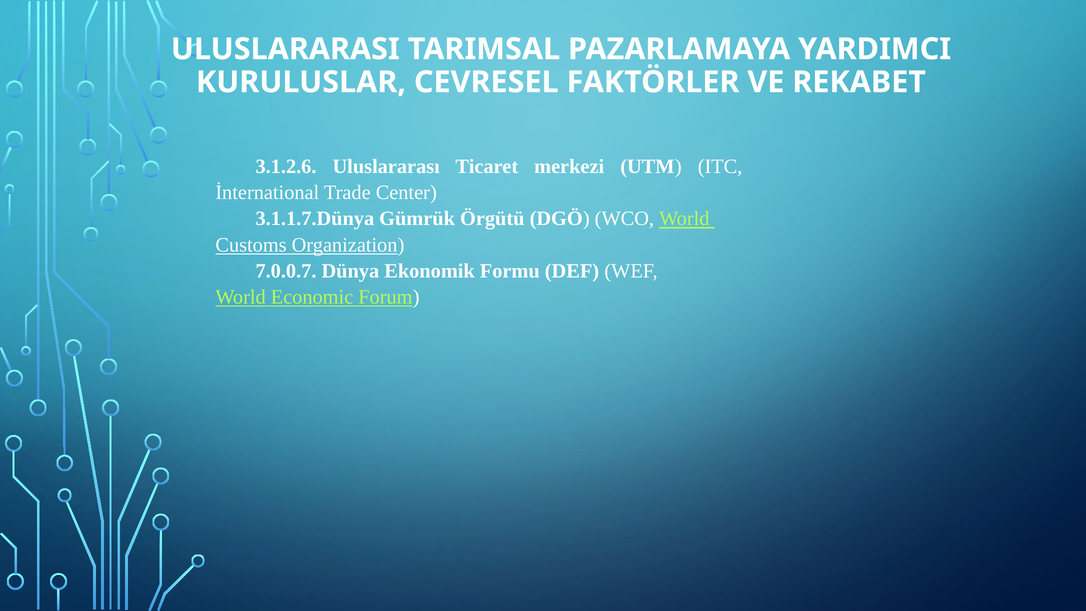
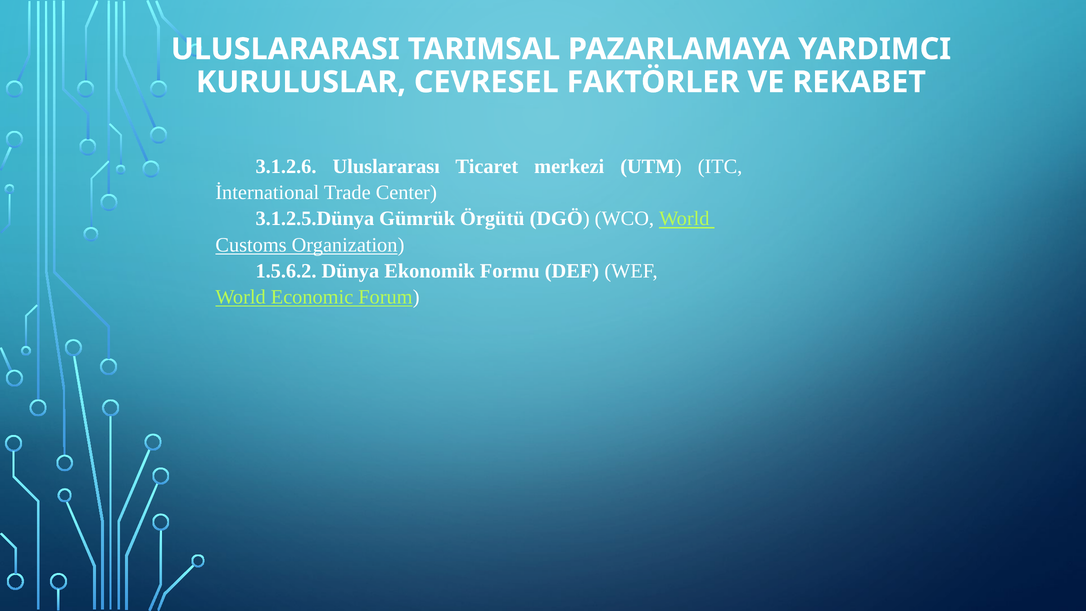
3.1.1.7.Dünya: 3.1.1.7.Dünya -> 3.1.2.5.Dünya (315, 219)
7.0.0.7: 7.0.0.7 -> 1.5.6.2 (286, 271)
